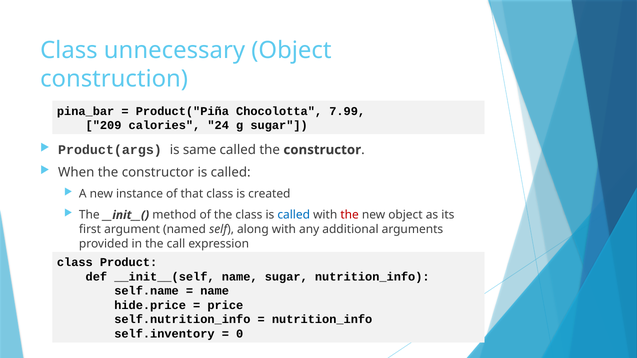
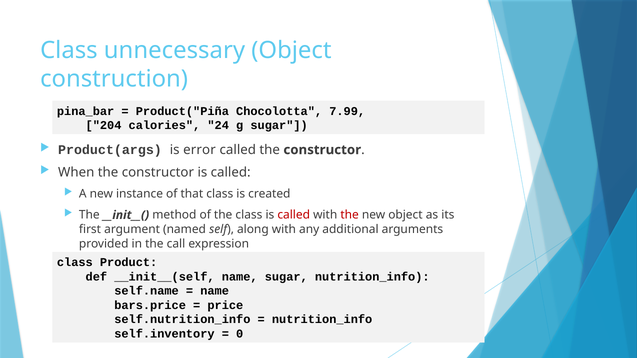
209: 209 -> 204 (104, 126)
same: same -> error (199, 150)
called colour: blue -> red (294, 215)
hide.price: hide.price -> bars.price (150, 306)
